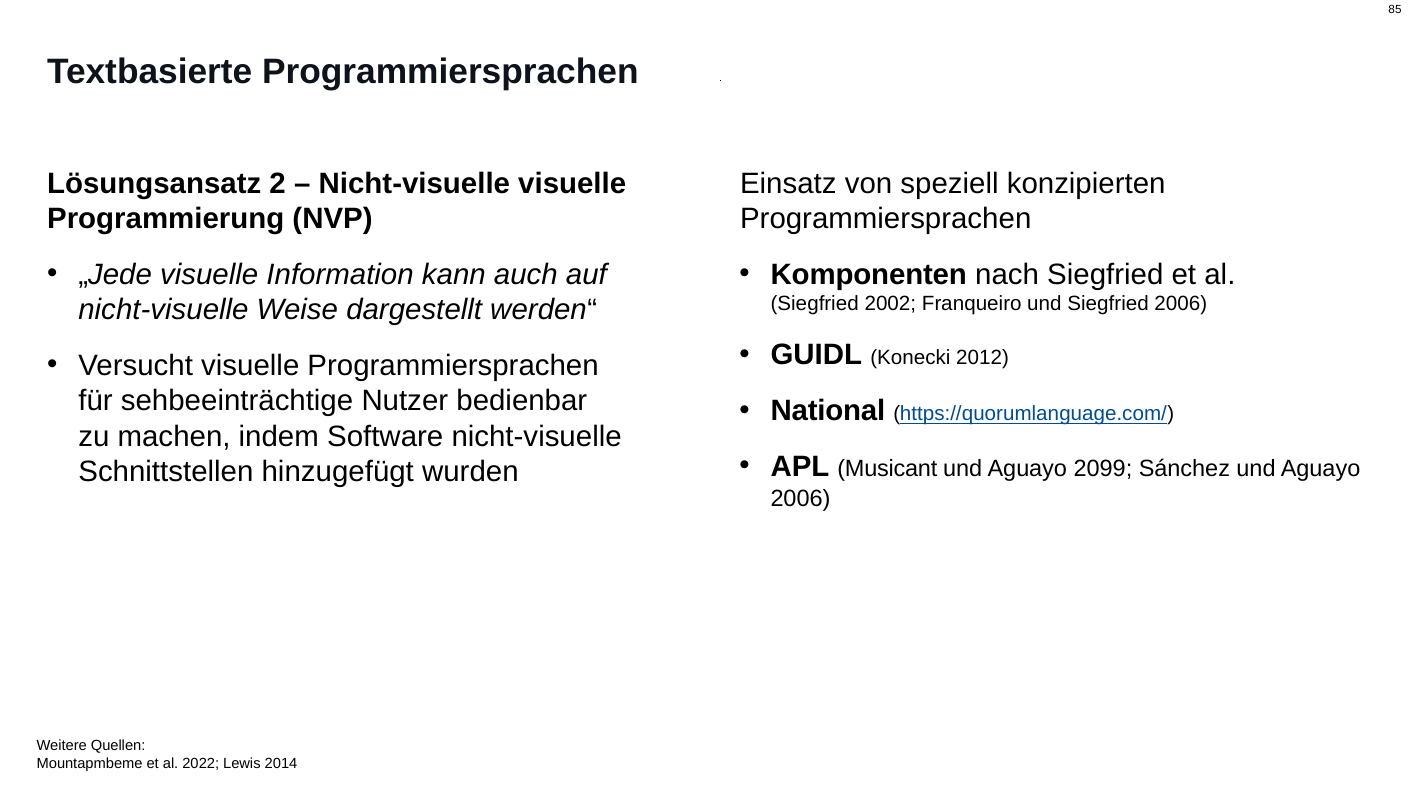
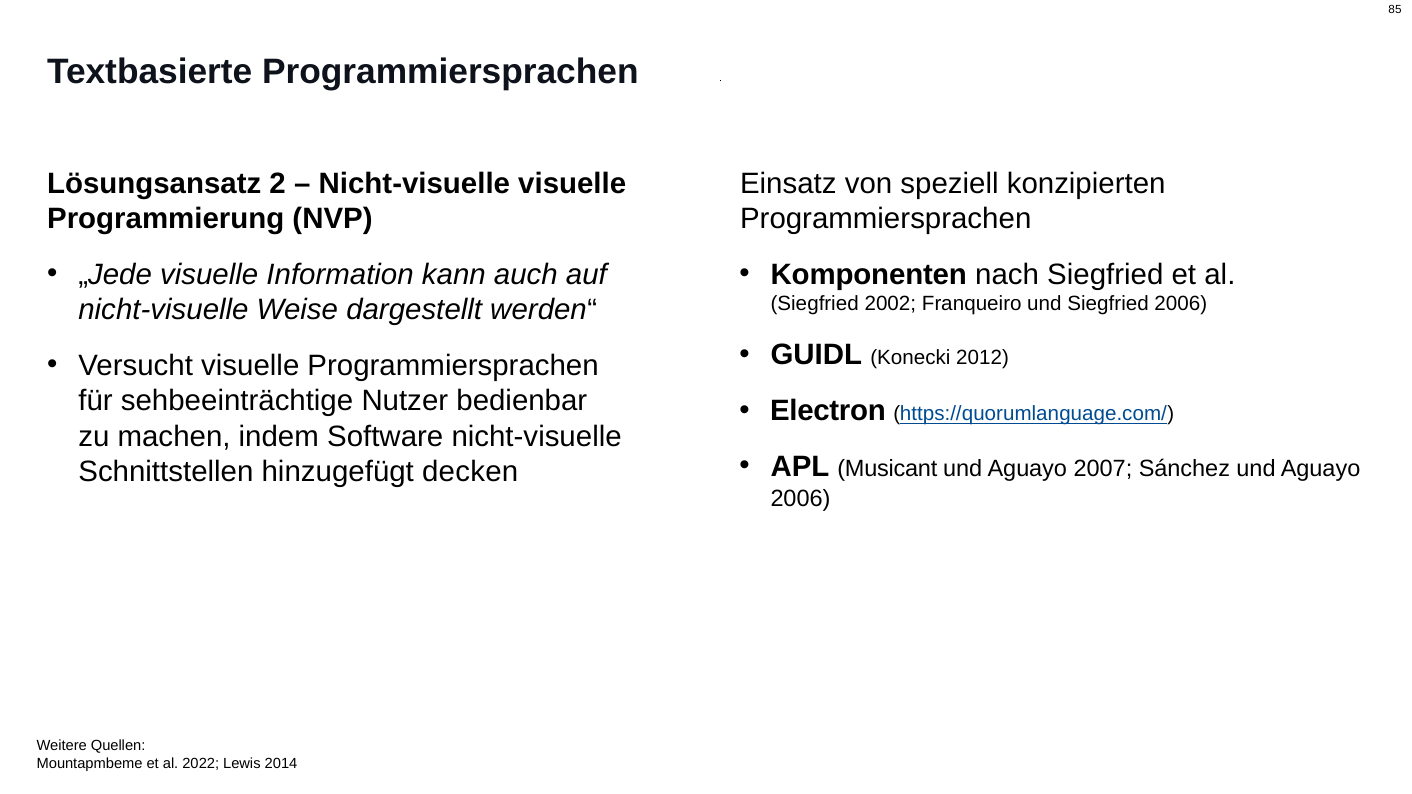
National: National -> Electron (828, 411)
2099: 2099 -> 2007 (1103, 469)
wurden: wurden -> decken (470, 472)
